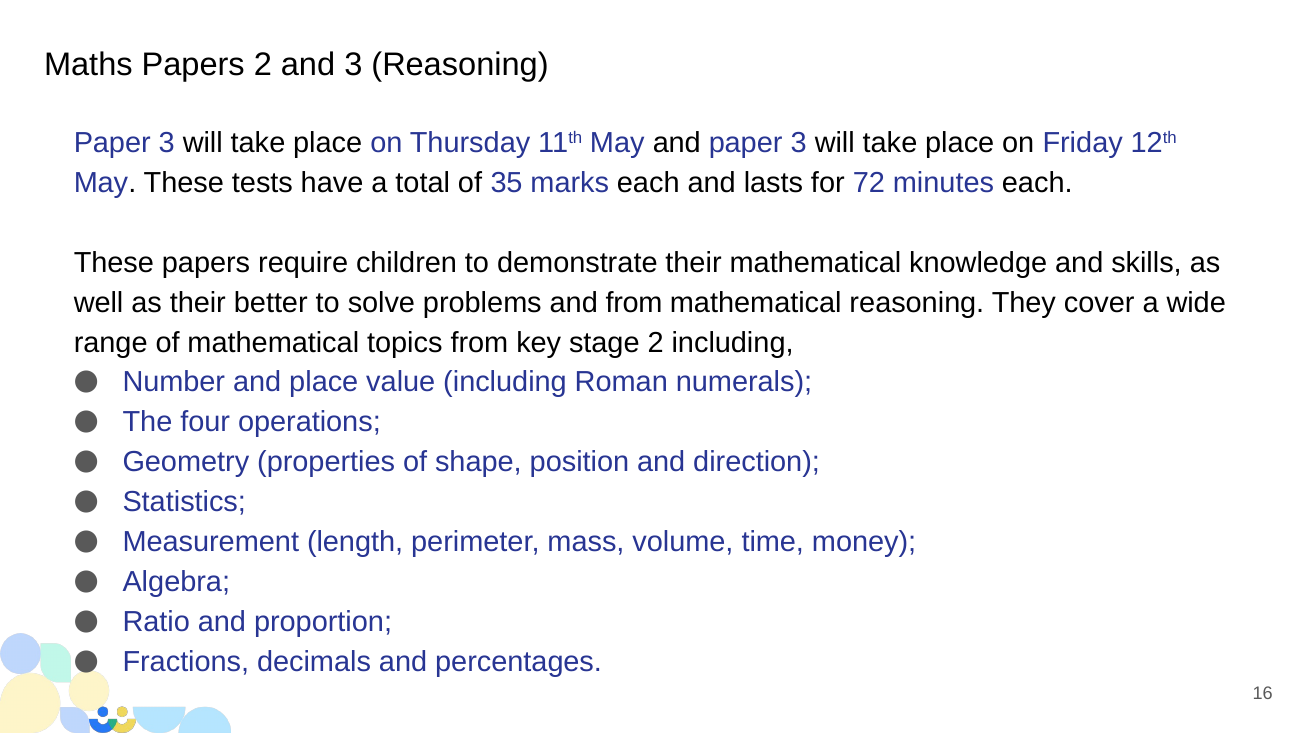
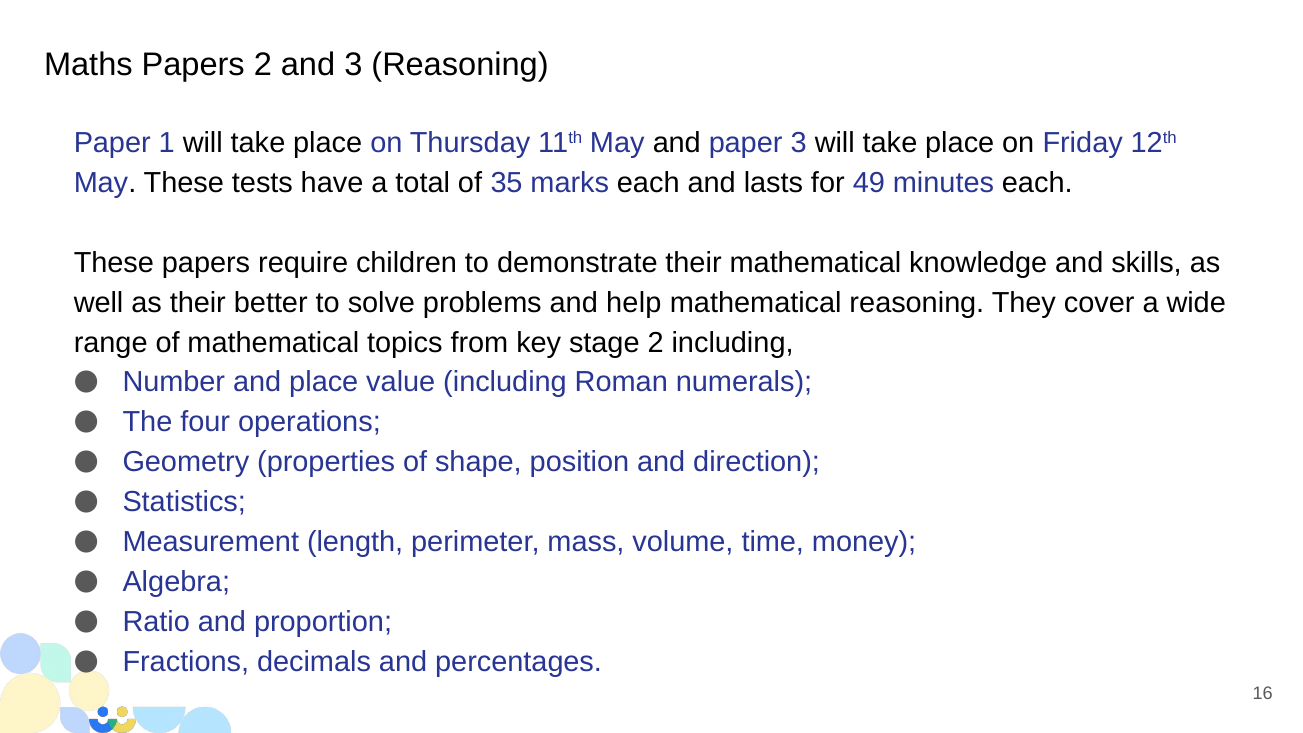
3: 3 -> 1 (167, 143)
72: 72 -> 49 (869, 183)
and from: from -> help (634, 303)
